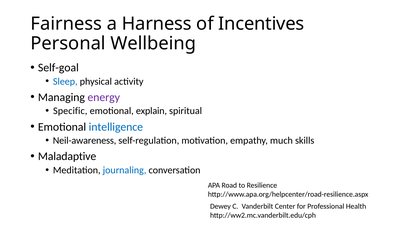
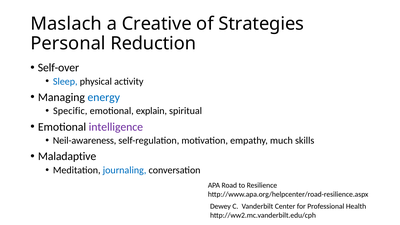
Fairness: Fairness -> Maslach (66, 24)
Harness: Harness -> Creative (157, 24)
Incentives: Incentives -> Strategies (261, 24)
Wellbeing: Wellbeing -> Reduction (153, 43)
Self-goal: Self-goal -> Self-over (58, 68)
energy colour: purple -> blue (104, 97)
intelligence colour: blue -> purple (116, 127)
